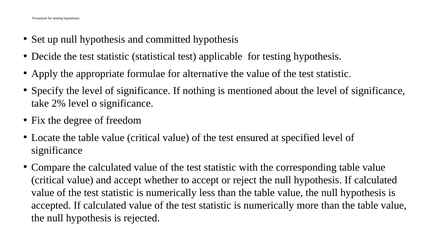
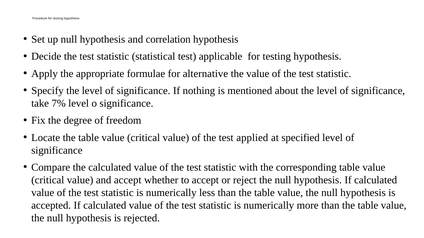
committed: committed -> correlation (168, 39)
2%: 2% -> 7% (59, 104)
ensured: ensured -> applied (252, 138)
